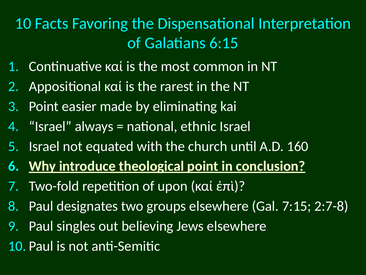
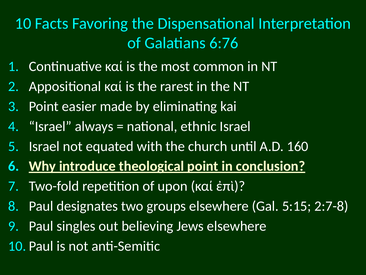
6:15: 6:15 -> 6:76 (224, 43)
7:15: 7:15 -> 5:15 (297, 206)
